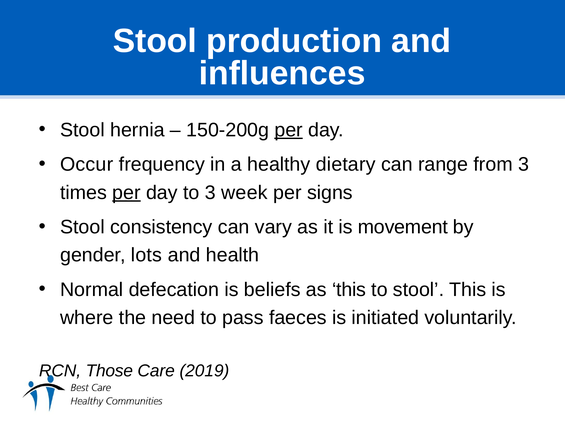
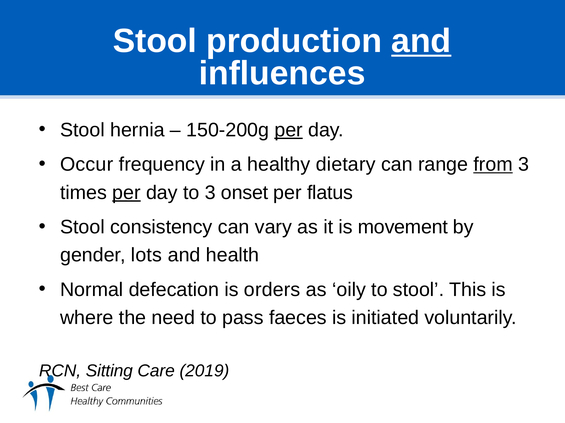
and underline: none -> present (421, 41)
from underline: none -> present (493, 165)
week: week -> onset (245, 193)
signs: signs -> flatus (330, 193)
beliefs: beliefs -> orders (272, 290)
as this: this -> oily (349, 290)
Those: Those -> Sitting (109, 371)
